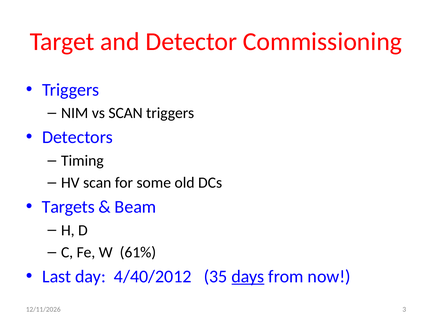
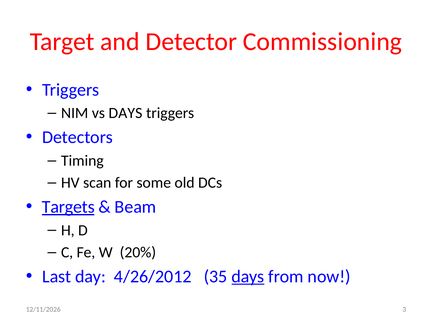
vs SCAN: SCAN -> DAYS (125, 113)
Targets underline: none -> present (68, 207)
61%: 61% -> 20% (138, 252)
4/40/2012: 4/40/2012 -> 4/26/2012 (153, 277)
